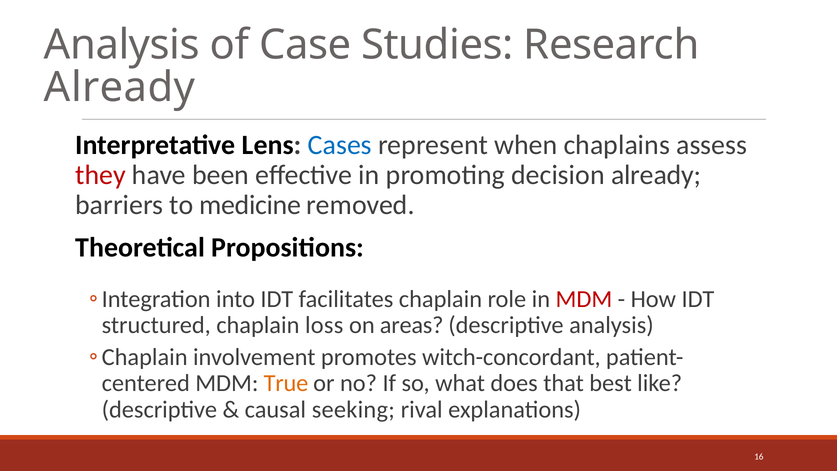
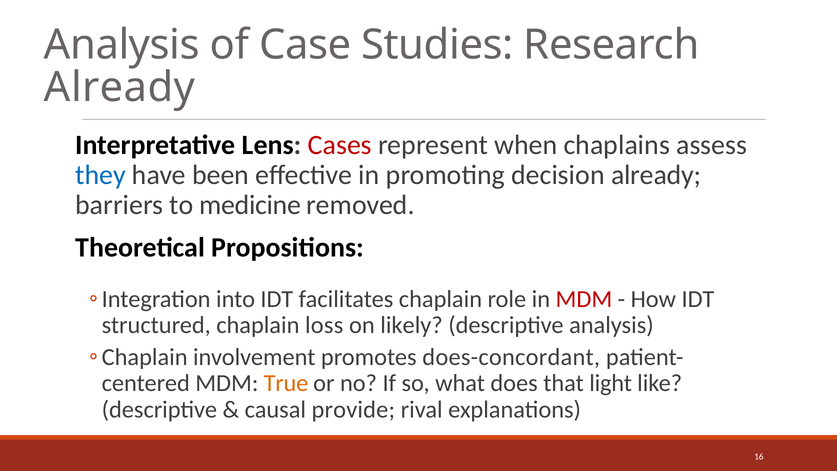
Cases colour: blue -> red (340, 145)
they colour: red -> blue (100, 175)
areas: areas -> likely (412, 325)
witch-concordant: witch-concordant -> does-concordant (511, 357)
best: best -> light (611, 383)
seeking: seeking -> provide (353, 409)
